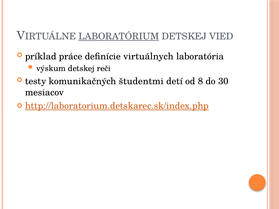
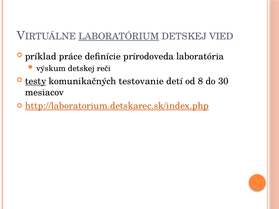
virtuálnych: virtuálnych -> prírodoveda (149, 56)
testy underline: none -> present (36, 81)
študentmi: študentmi -> testovanie (141, 81)
